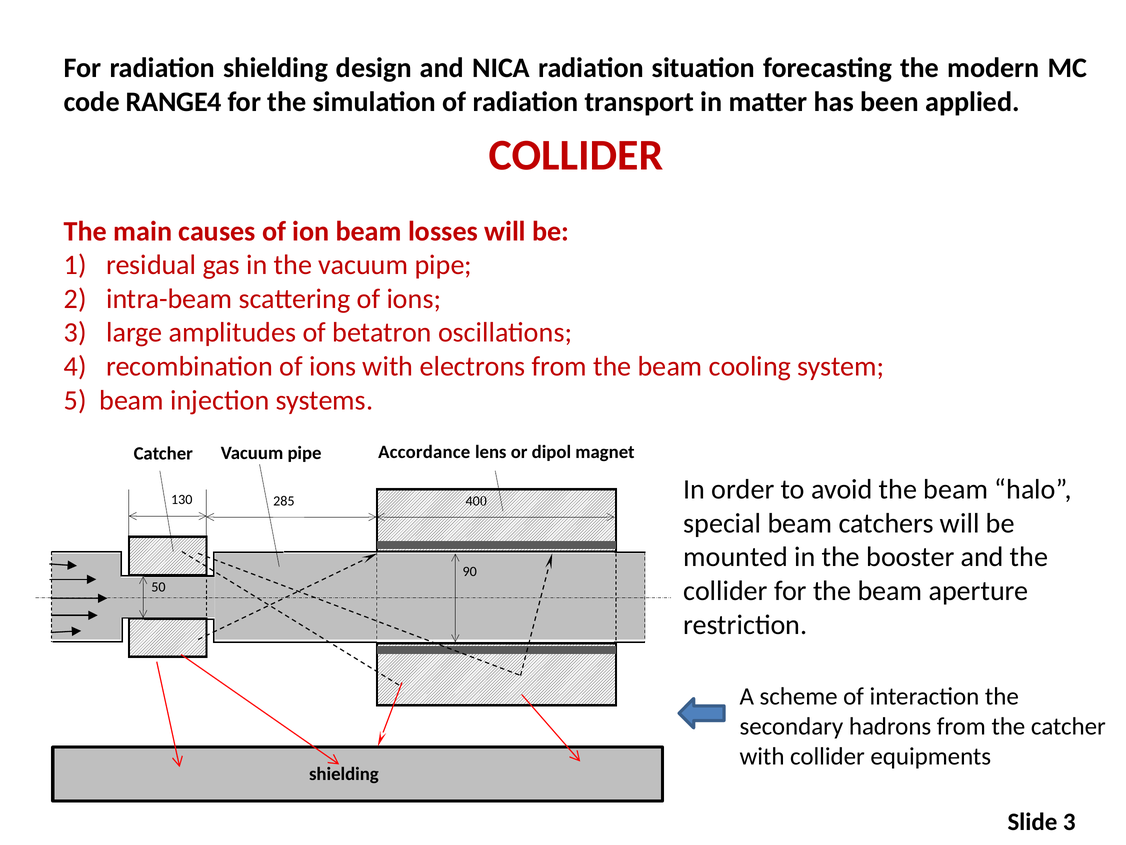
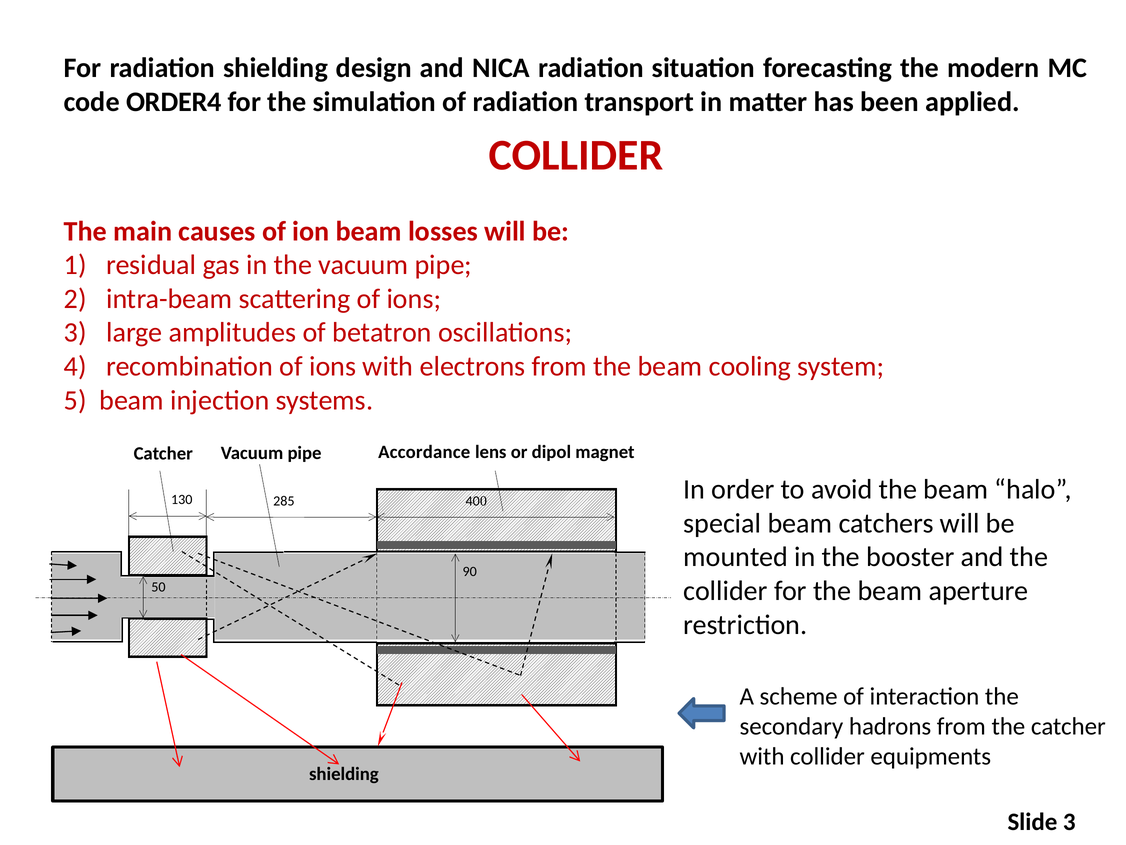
RANGE4: RANGE4 -> ORDER4 (174, 102)
